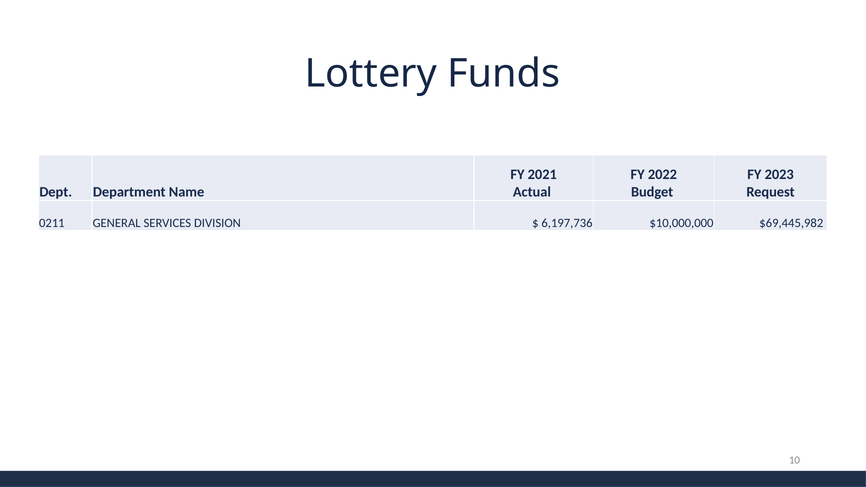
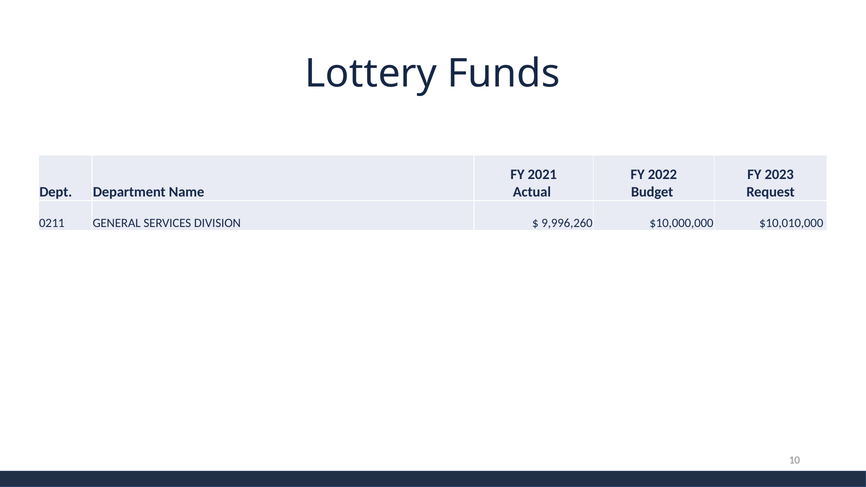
6,197,736: 6,197,736 -> 9,996,260 (567, 223)
$69,445,982: $69,445,982 -> $10,010,000 (791, 223)
